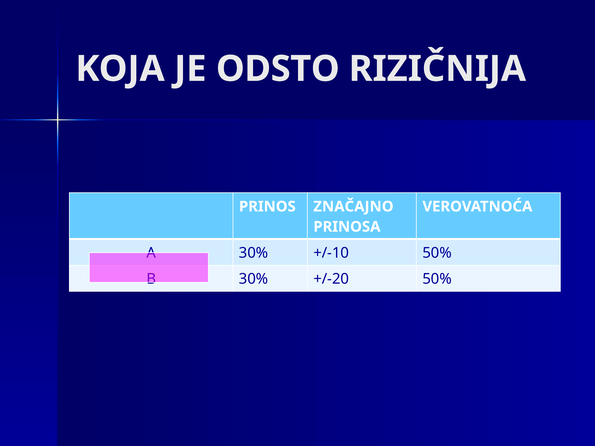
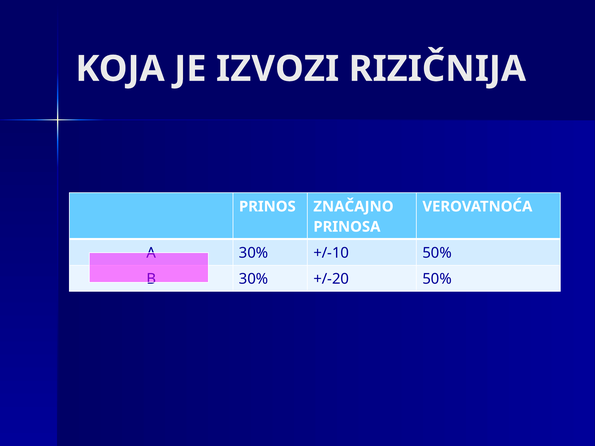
ODSTO: ODSTO -> IZVOZI (278, 69)
